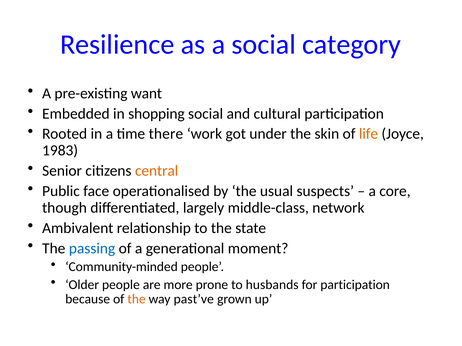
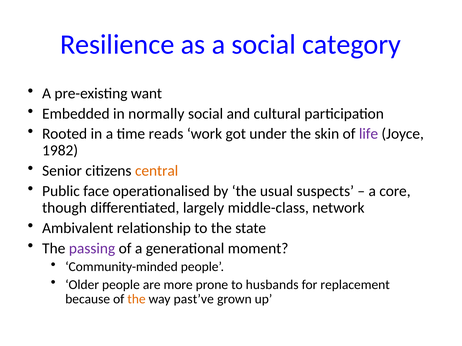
shopping: shopping -> normally (156, 114)
there: there -> reads (166, 134)
life colour: orange -> purple (369, 134)
1983: 1983 -> 1982 (60, 151)
passing colour: blue -> purple (92, 249)
for participation: participation -> replacement (355, 285)
